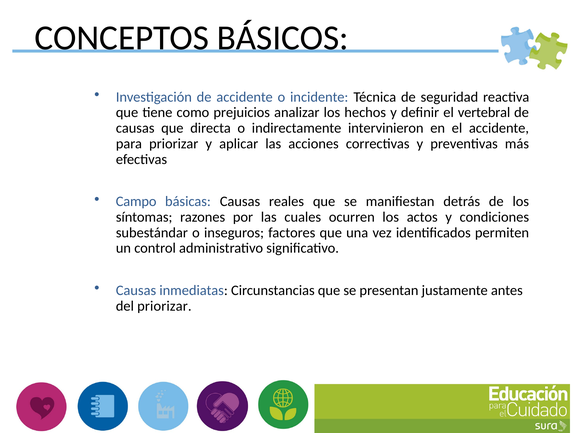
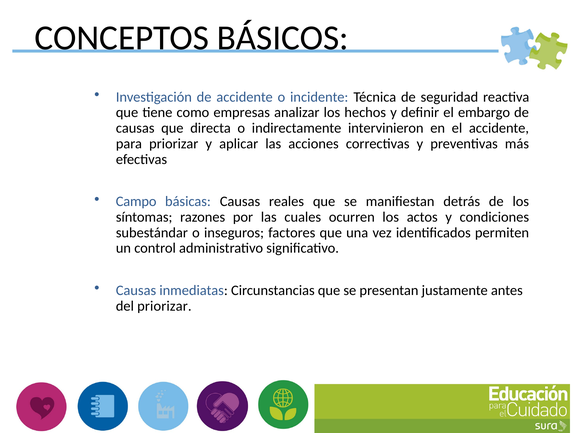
prejuicios: prejuicios -> empresas (242, 112)
vertebral: vertebral -> embargo (484, 112)
